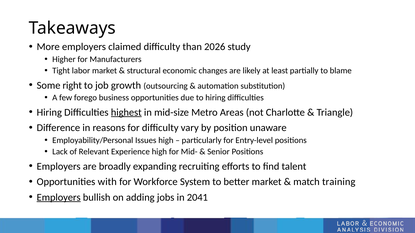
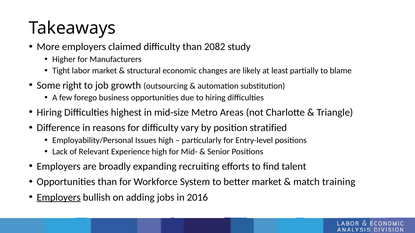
2026: 2026 -> 2082 (215, 47)
highest underline: present -> none (126, 113)
unaware: unaware -> stratified (268, 128)
Opportunities with: with -> than (107, 182)
2041: 2041 -> 2016 (197, 198)
